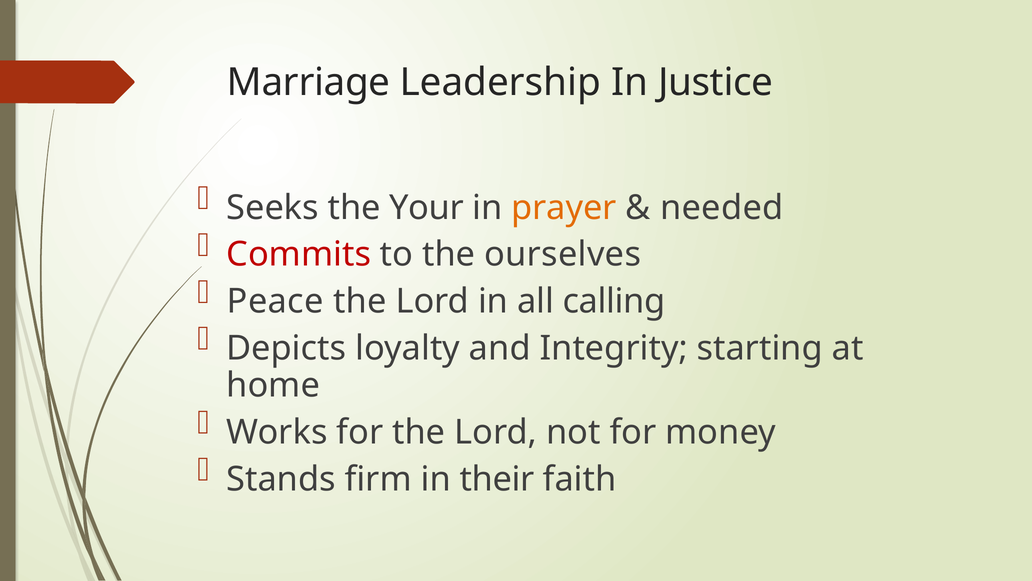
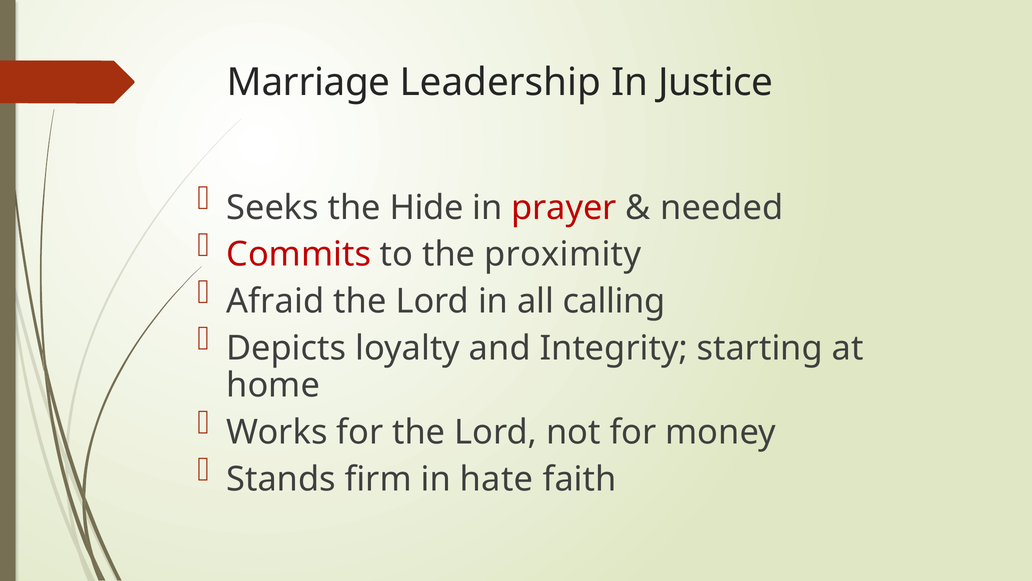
Your: Your -> Hide (427, 208)
prayer colour: orange -> red (564, 208)
ourselves: ourselves -> proximity (563, 254)
Peace: Peace -> Afraid (275, 301)
their: their -> hate (497, 479)
